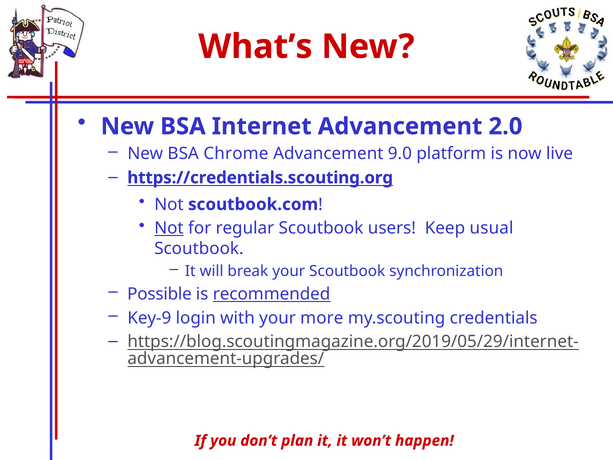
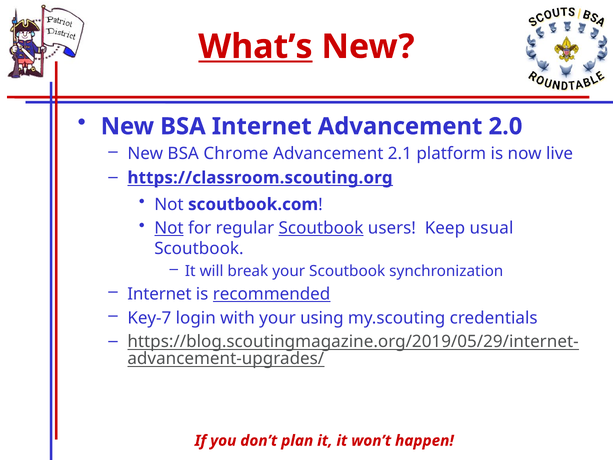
What’s underline: none -> present (255, 47)
9.0: 9.0 -> 2.1 (400, 154)
https://credentials.scouting.org: https://credentials.scouting.org -> https://classroom.scouting.org (260, 178)
Scoutbook underline: none -> present (321, 228)
Possible: Possible -> Internet (159, 294)
Key-9: Key-9 -> Key-7 (149, 318)
more: more -> using (322, 318)
